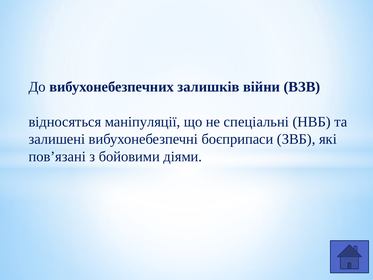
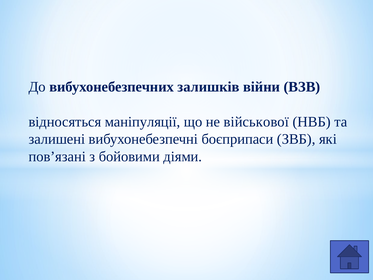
спеціальні: спеціальні -> військової (256, 122)
